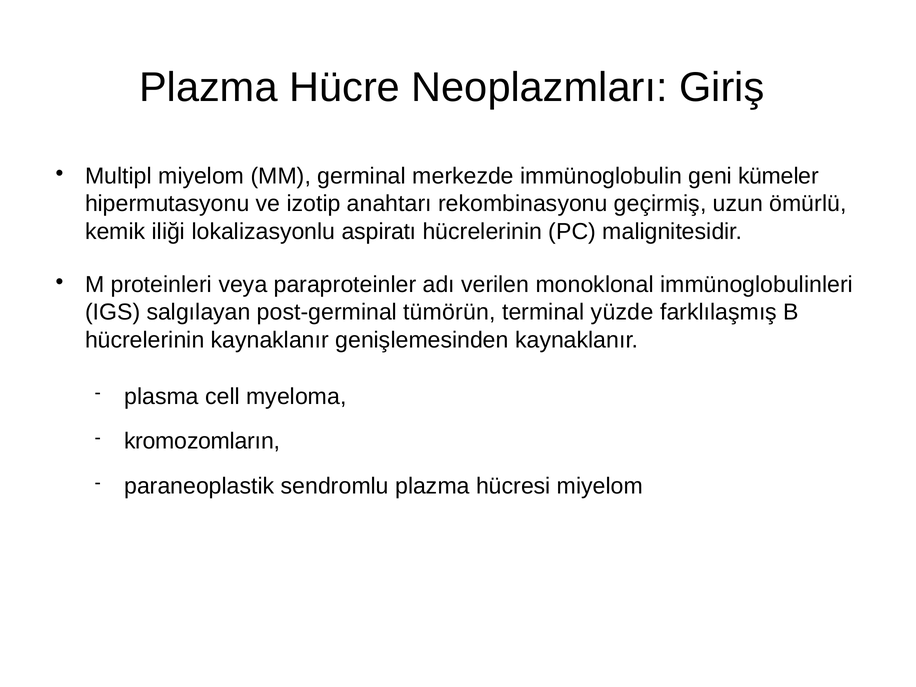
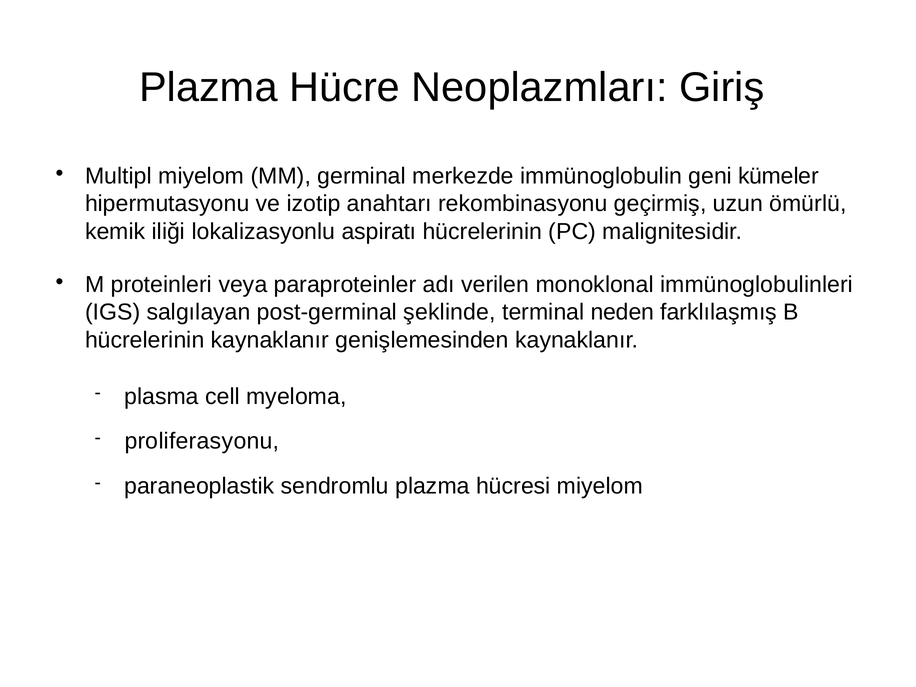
tümörün: tümörün -> şeklinde (449, 312)
yüzde: yüzde -> neden (622, 312)
kromozomların: kromozomların -> proliferasyonu (202, 441)
